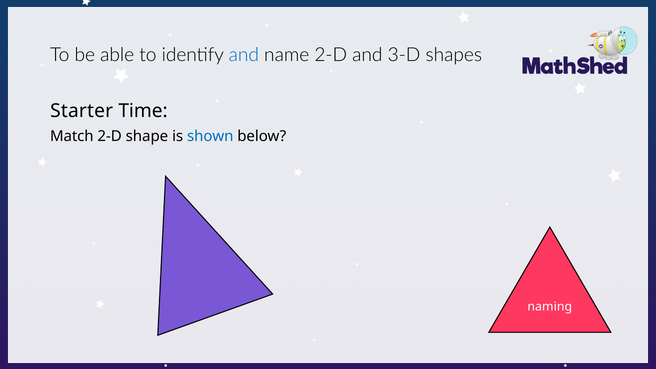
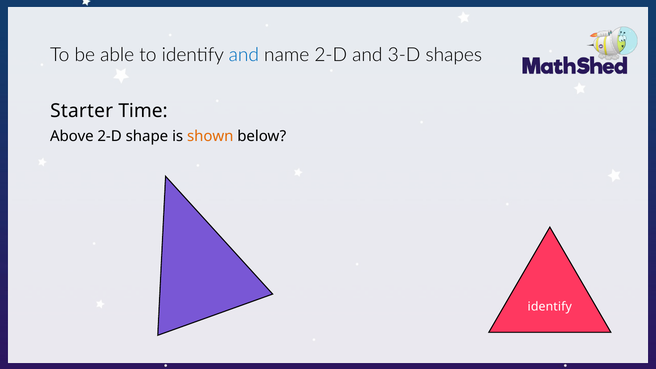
Match: Match -> Above (72, 136)
shown colour: blue -> orange (210, 136)
naming: naming -> identify (550, 307)
